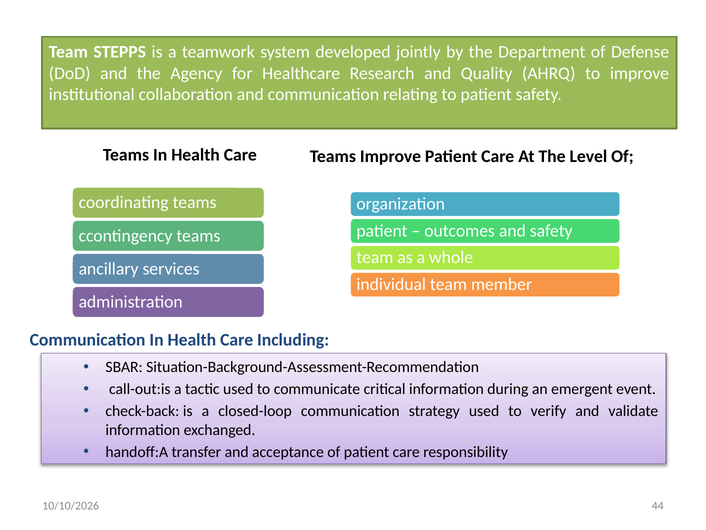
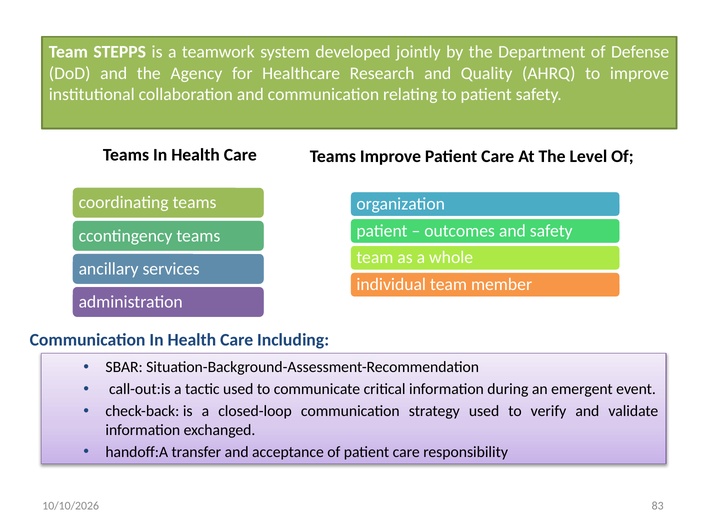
44: 44 -> 83 (658, 506)
